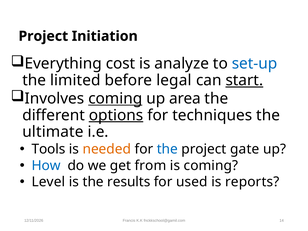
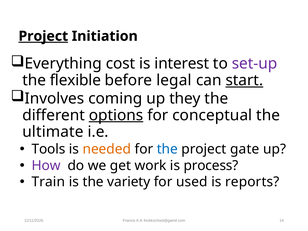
Project underline: none -> present (43, 36)
analyze: analyze -> interest (182, 64)
set-up colour: blue -> purple (255, 64)
limited: limited -> flexible (75, 80)
coming underline: present -> none (115, 99)
area: area -> they (185, 99)
techniques: techniques -> conceptual (212, 115)
How colour: blue -> purple (46, 166)
from: from -> work (151, 166)
is coming: coming -> process (211, 166)
Level: Level -> Train (48, 182)
results: results -> variety (129, 182)
